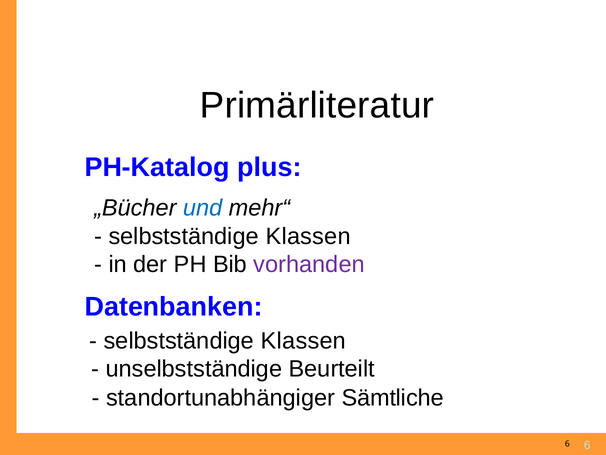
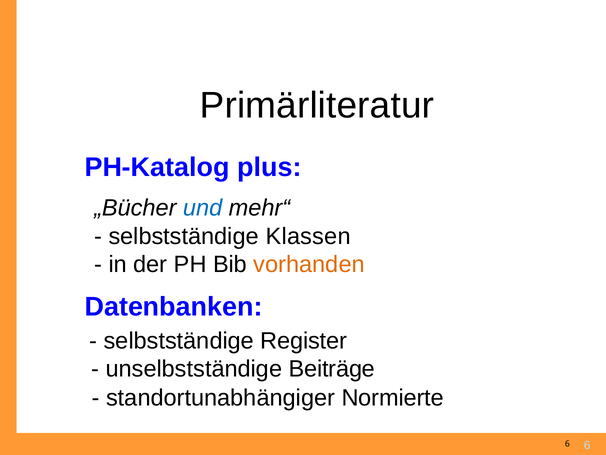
vorhanden colour: purple -> orange (309, 264)
Klassen: Klassen -> Register (304, 340)
Beurteilt: Beurteilt -> Beiträge (332, 369)
Sämtliche: Sämtliche -> Normierte (393, 397)
